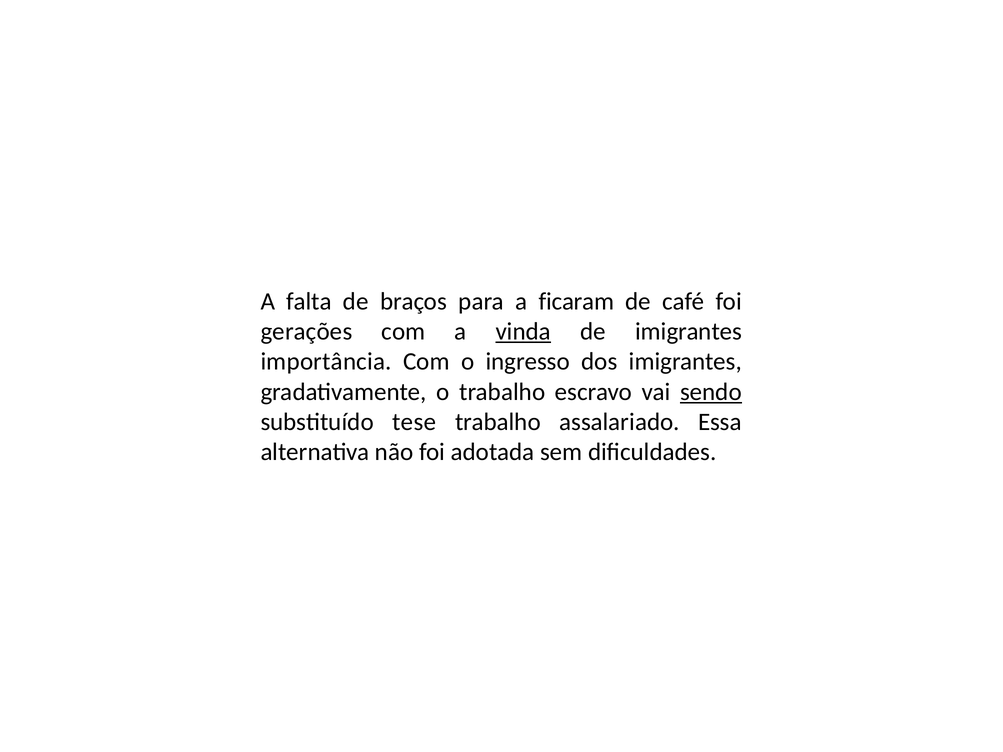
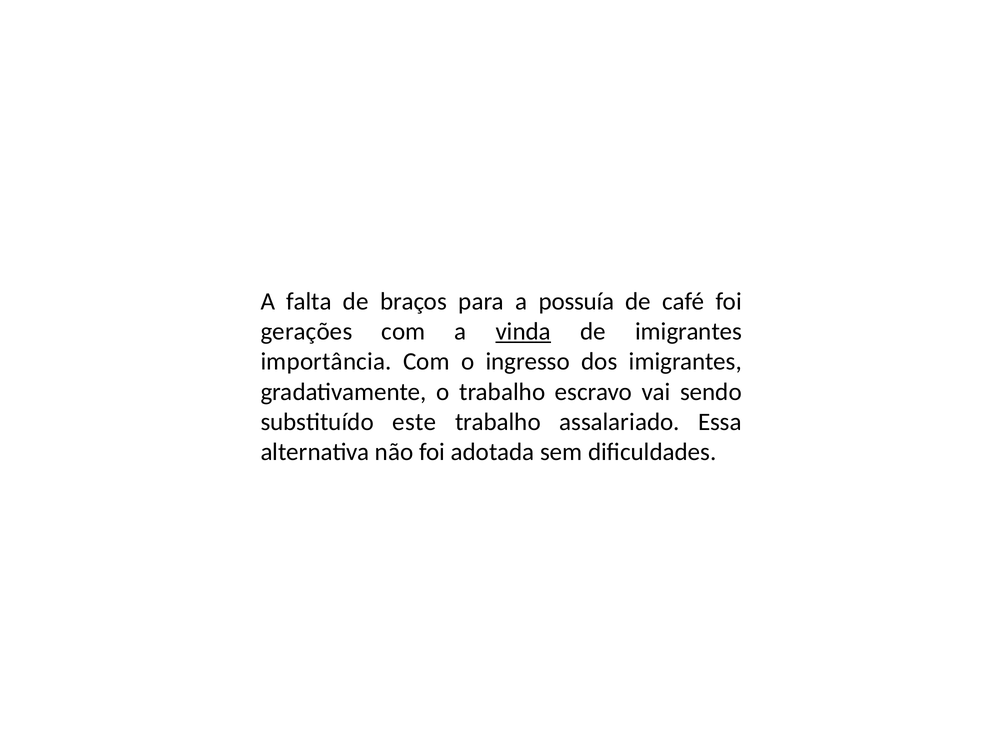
ficaram: ficaram -> possuía (576, 302)
sendo underline: present -> none (711, 392)
tese: tese -> este (414, 422)
